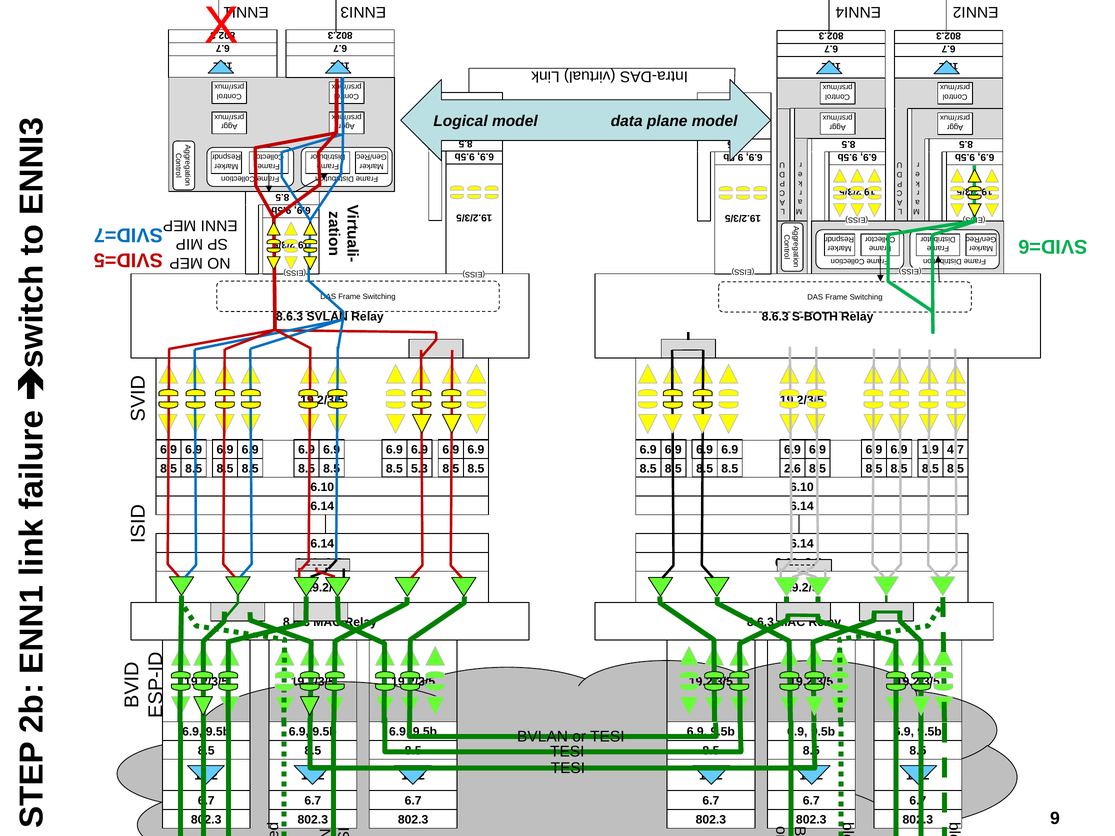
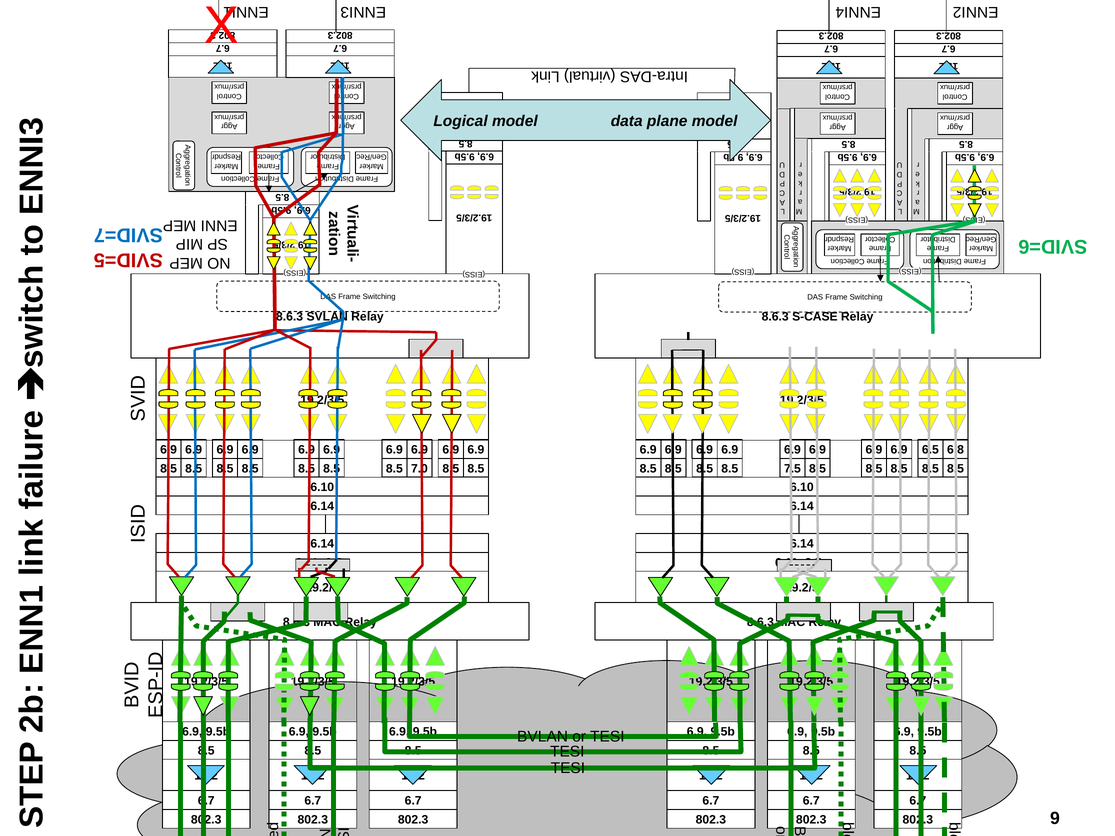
S-BOTH: S-BOTH -> S-CASE (815, 317)
1.9: 1.9 -> 6.5 (930, 450)
4.7: 4.7 -> 6.8 (956, 450)
5.3: 5.3 -> 7.0 (419, 469)
2.6: 2.6 -> 7.5 (792, 469)
